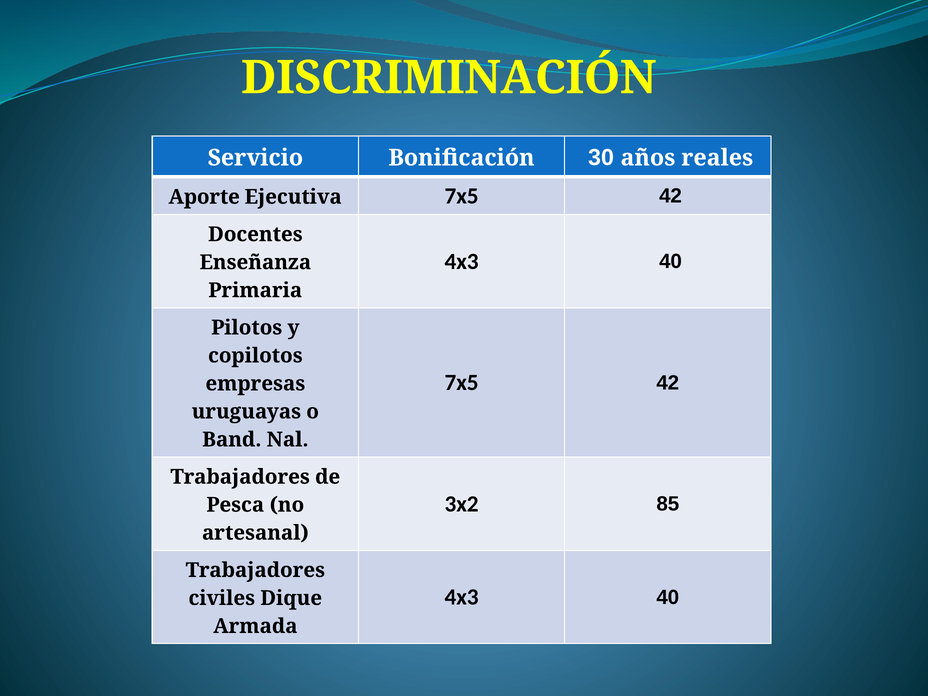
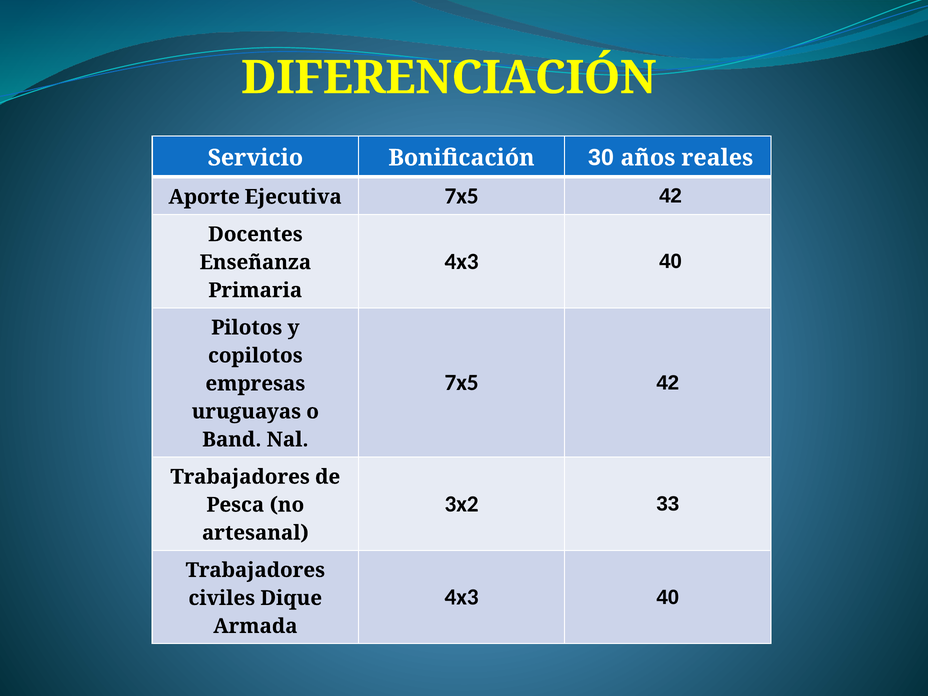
DISCRIMINACIÓN: DISCRIMINACIÓN -> DIFERENCIACIÓN (449, 78)
85: 85 -> 33 (668, 504)
